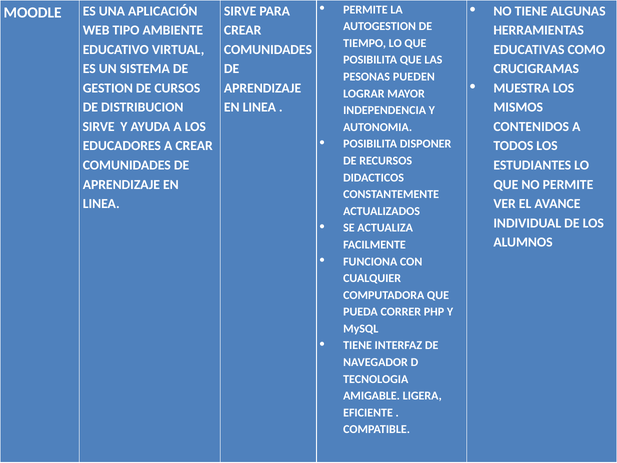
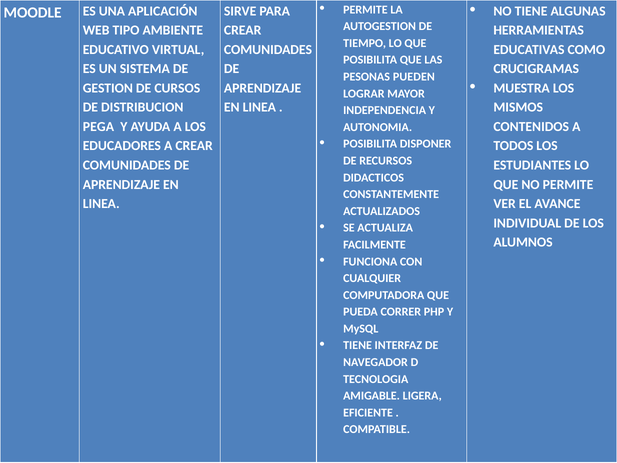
SIRVE: SIRVE -> PEGA (98, 127)
